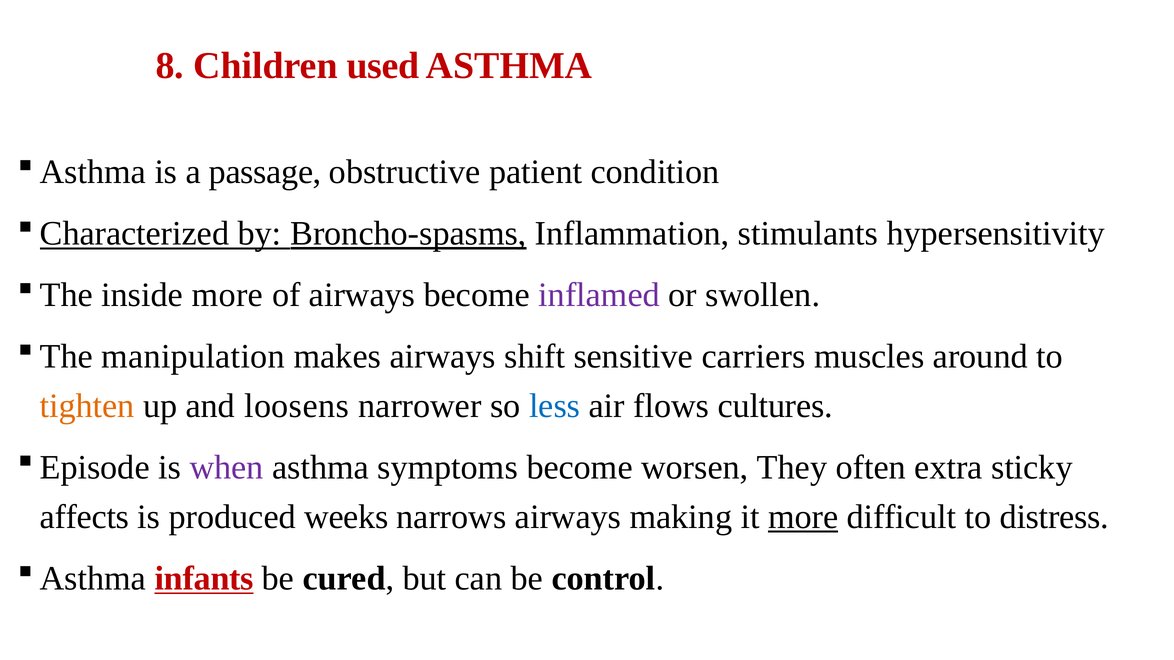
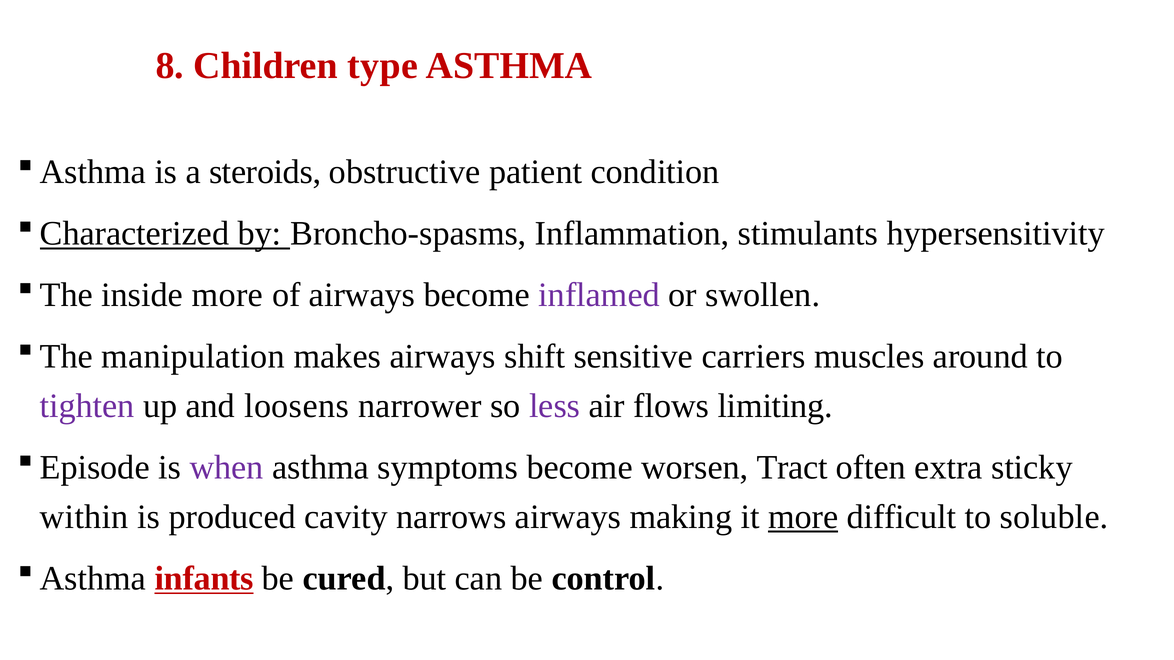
used: used -> type (383, 66)
passage: passage -> steroids (265, 172)
Broncho-spasms underline: present -> none (408, 234)
tighten colour: orange -> purple (87, 406)
less colour: blue -> purple (555, 406)
cultures: cultures -> limiting (775, 406)
They: They -> Tract (792, 468)
affects: affects -> within (84, 517)
weeks: weeks -> cavity (346, 517)
distress: distress -> soluble (1054, 517)
